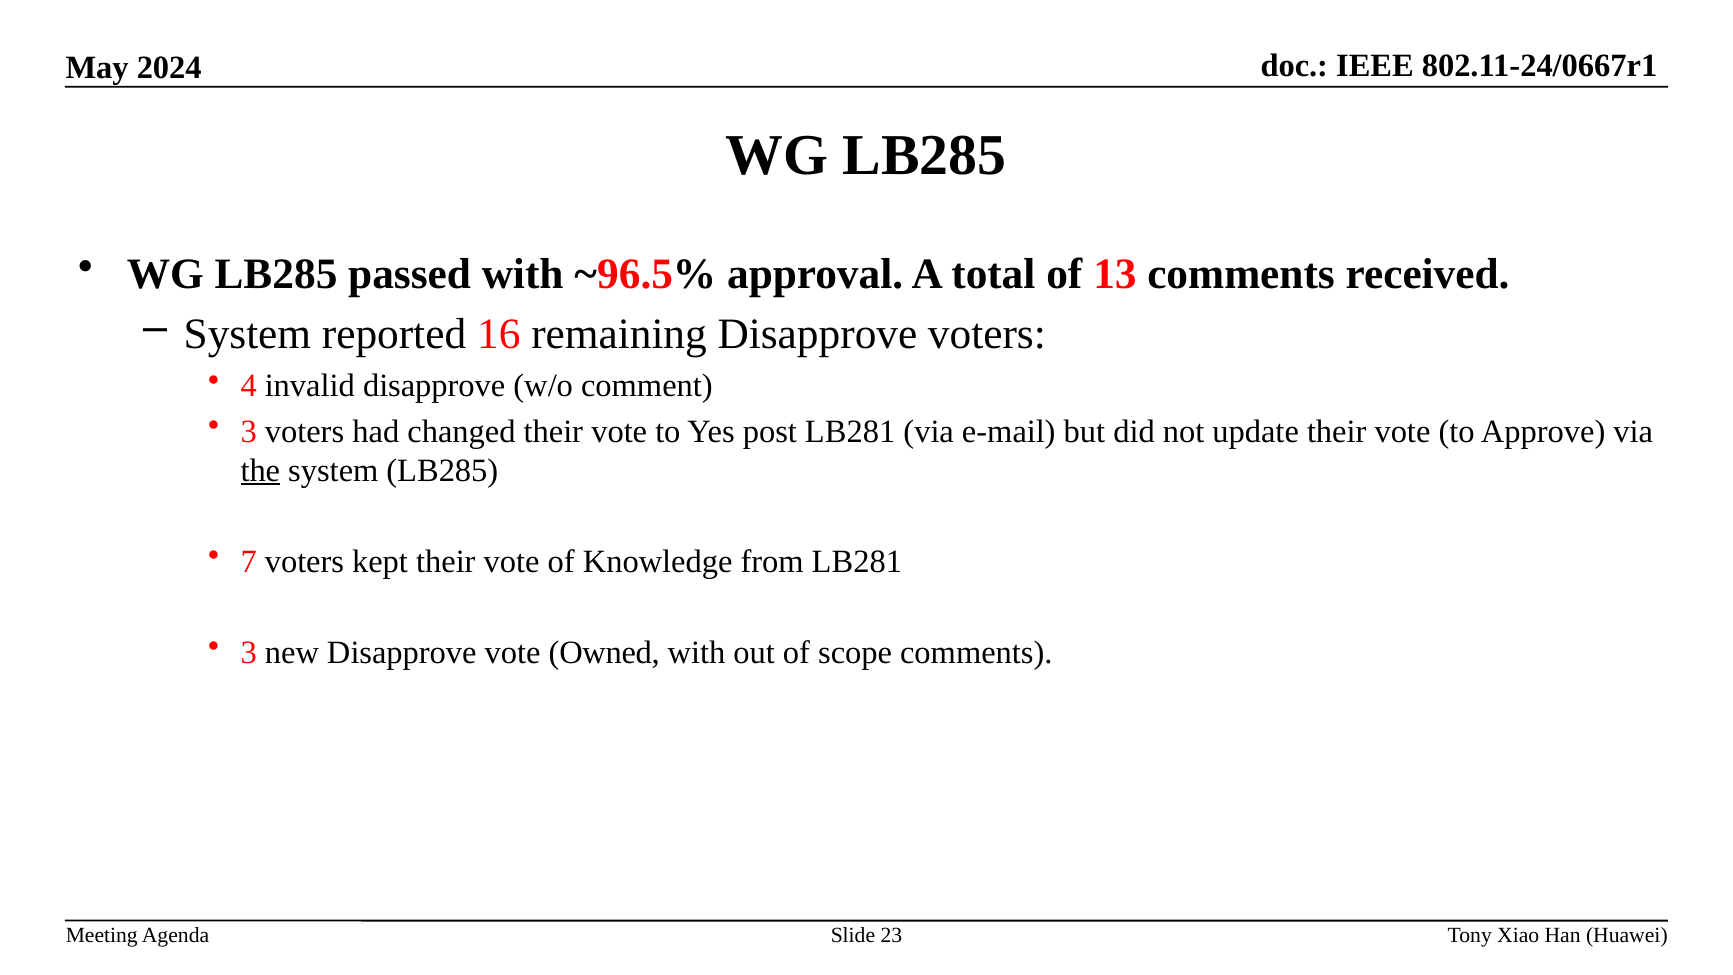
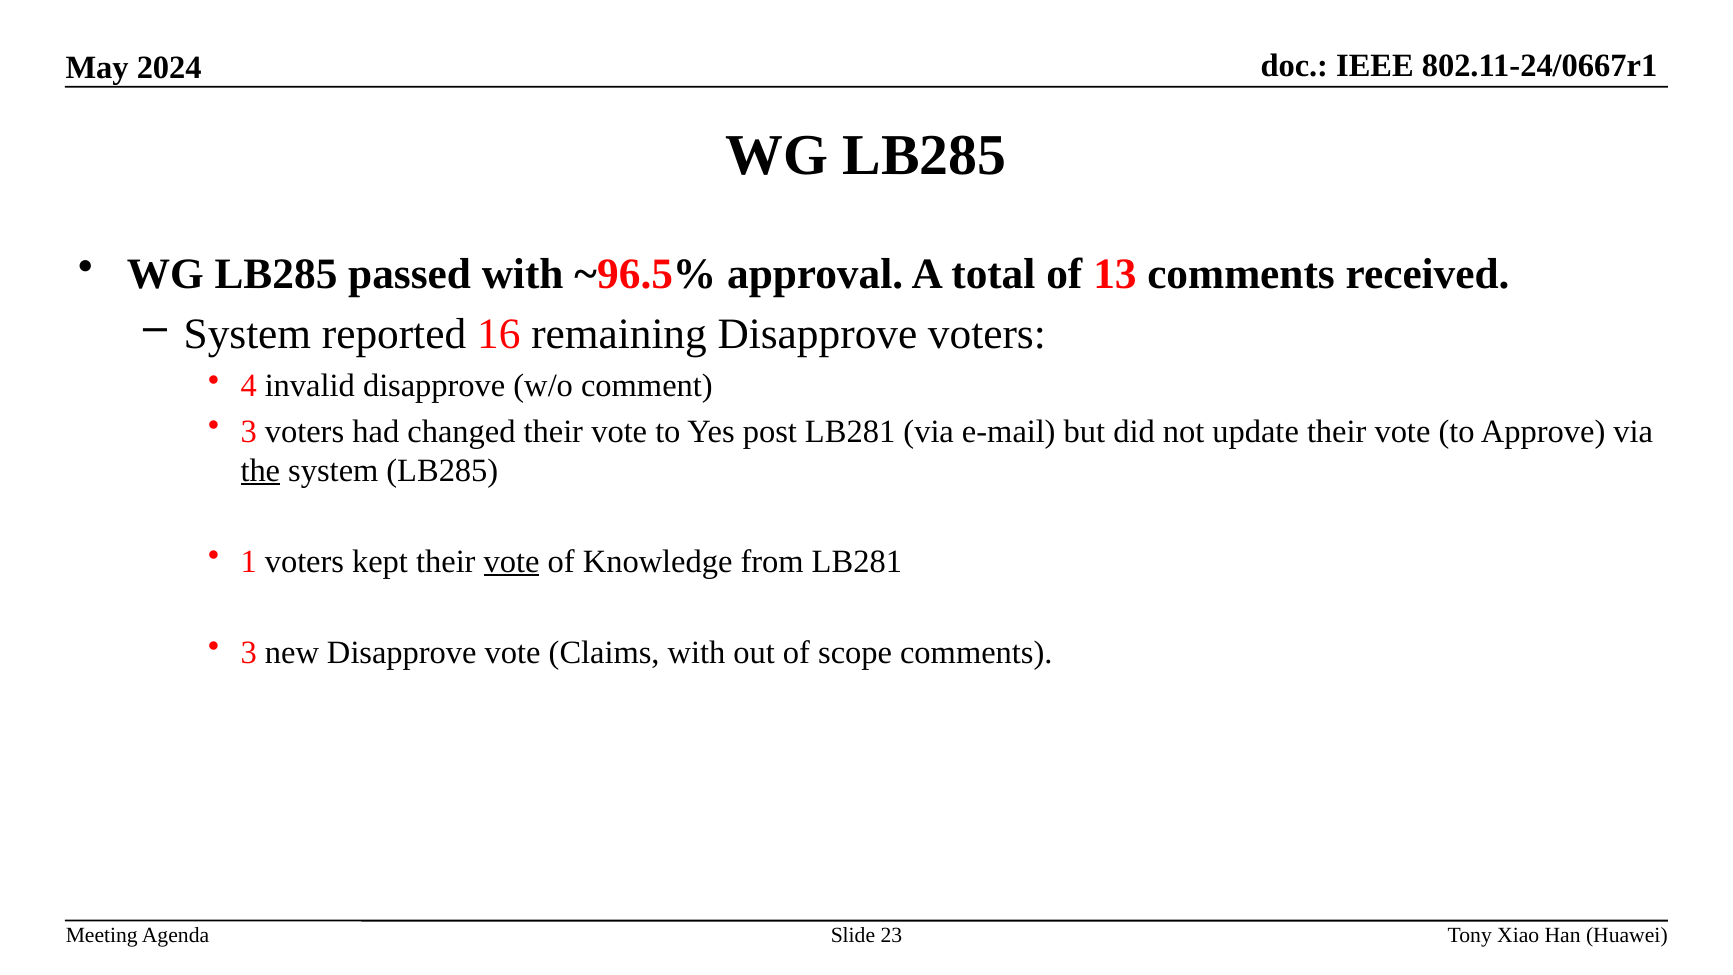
7: 7 -> 1 (249, 561)
vote underline: none -> present (512, 561)
Owned: Owned -> Claims (604, 652)
